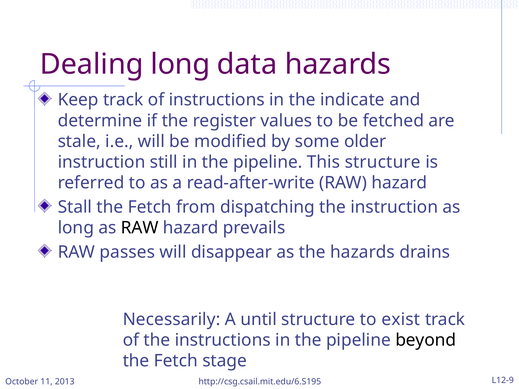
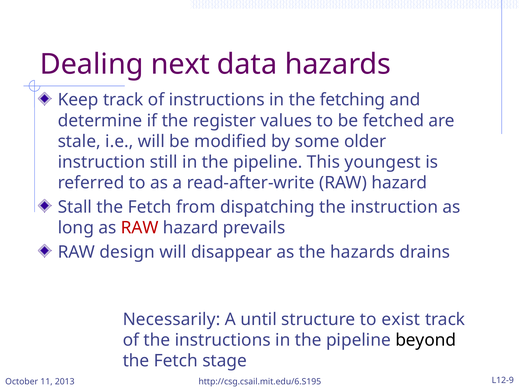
Dealing long: long -> next (180, 64)
indicate: indicate -> fetching (352, 100)
This structure: structure -> youngest (383, 162)
RAW colour: black -> red (140, 228)
passes: passes -> design (127, 252)
